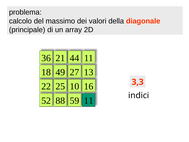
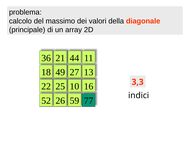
88: 88 -> 26 (60, 100)
59 11: 11 -> 77 (89, 100)
